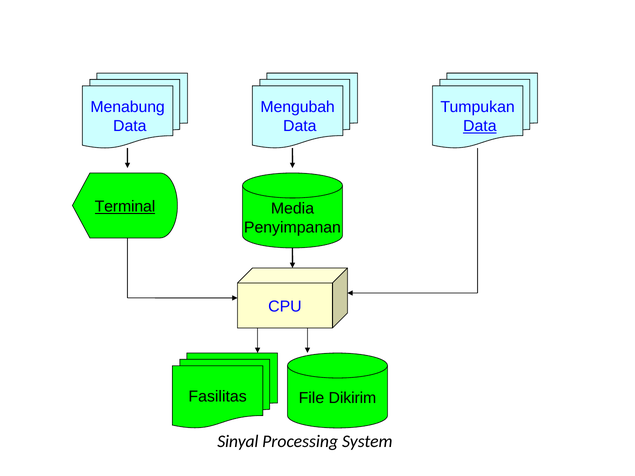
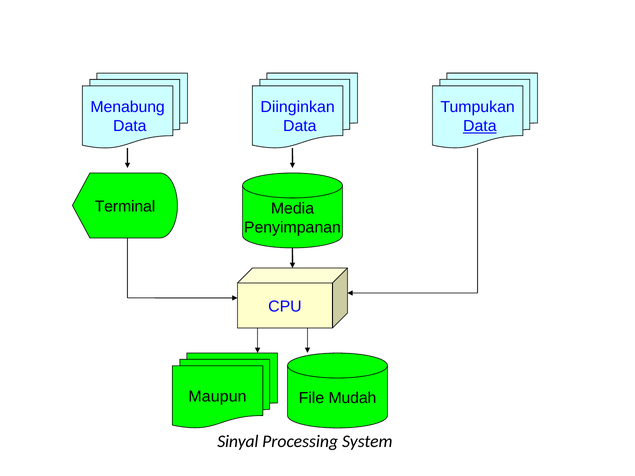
Mengubah: Mengubah -> Diinginkan (298, 107)
Terminal underline: present -> none (125, 207)
Fasilitas: Fasilitas -> Maupun (218, 397)
Dikirim: Dikirim -> Mudah (352, 398)
